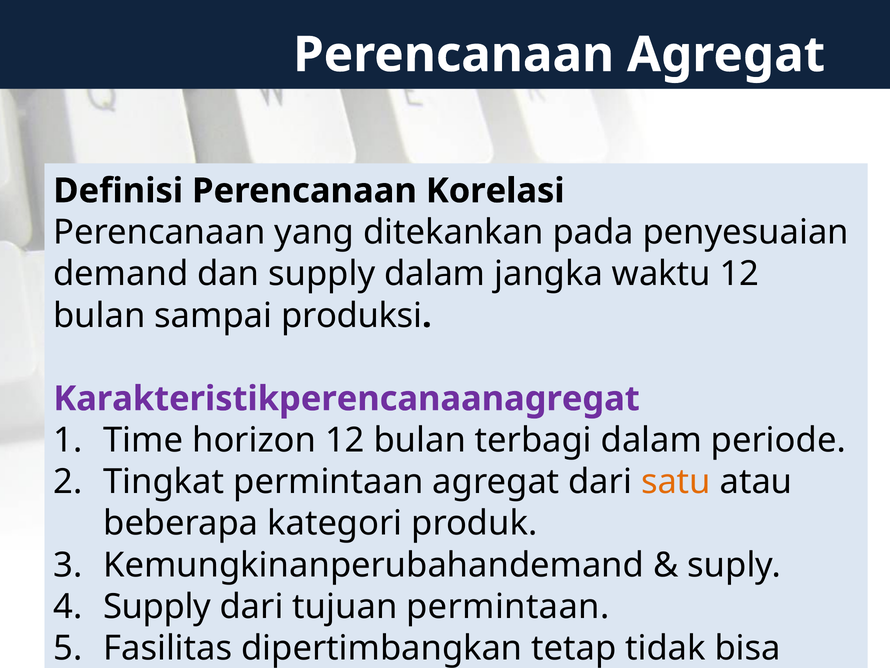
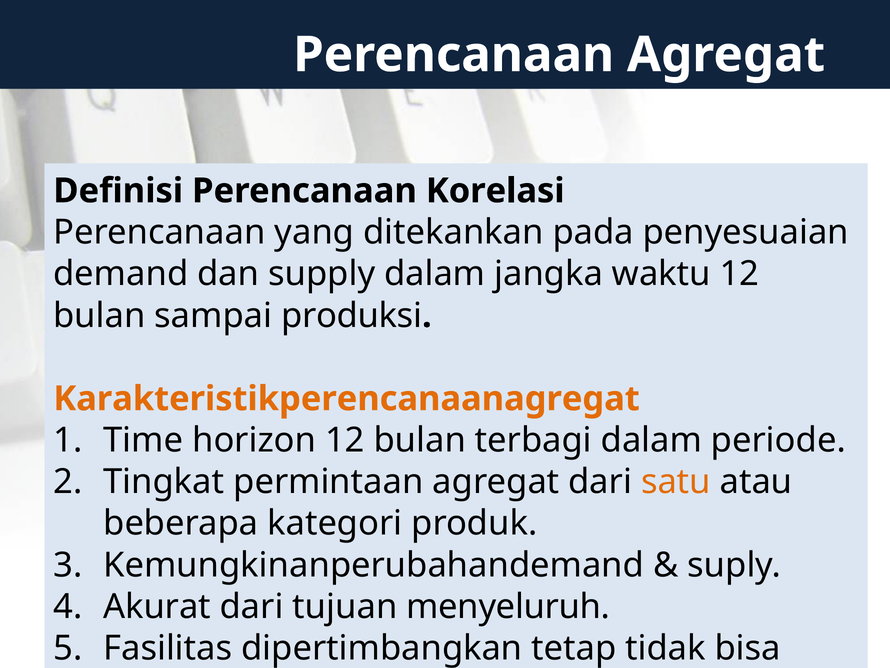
Karakteristikperencanaanagregat colour: purple -> orange (347, 399)
Supply: Supply -> Akurat (157, 606)
tujuan permintaan: permintaan -> menyeluruh (508, 606)
